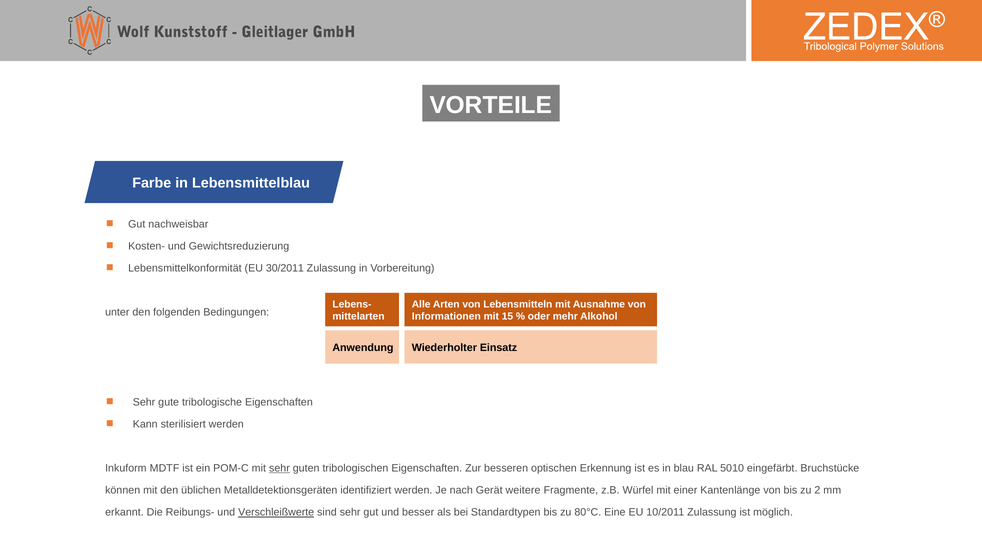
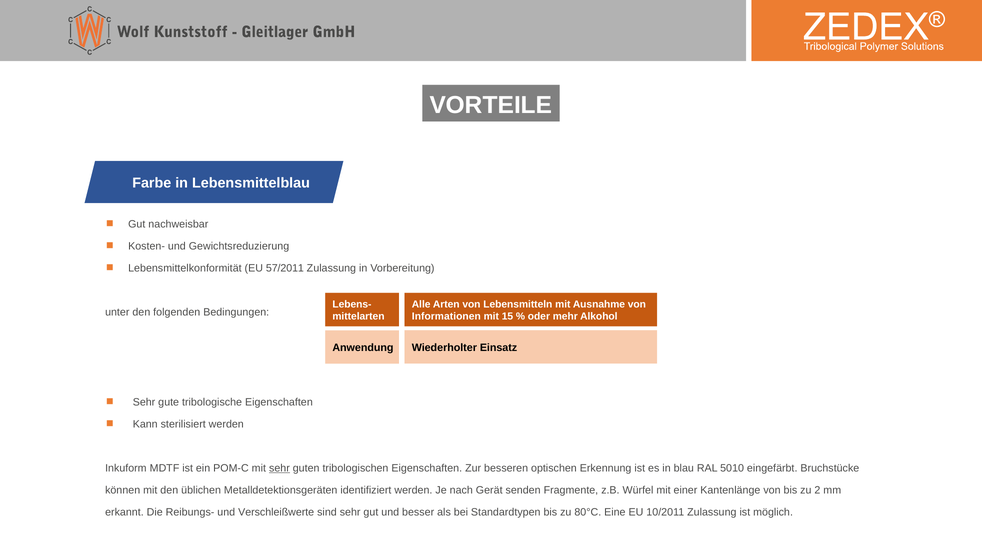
30/2011: 30/2011 -> 57/2011 (285, 268)
weitere: weitere -> senden (523, 491)
Verschleißwerte underline: present -> none (276, 513)
